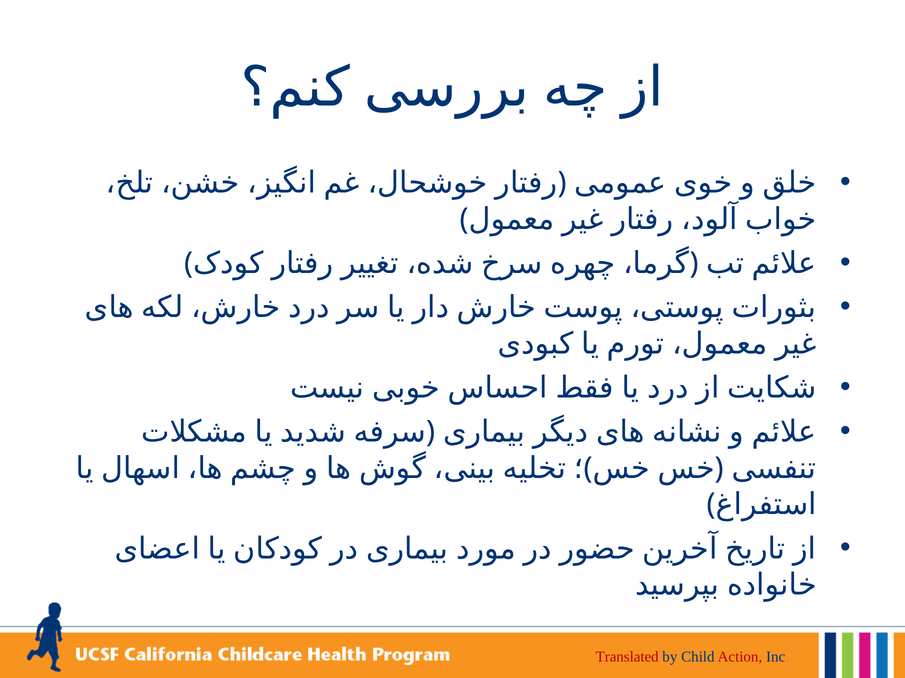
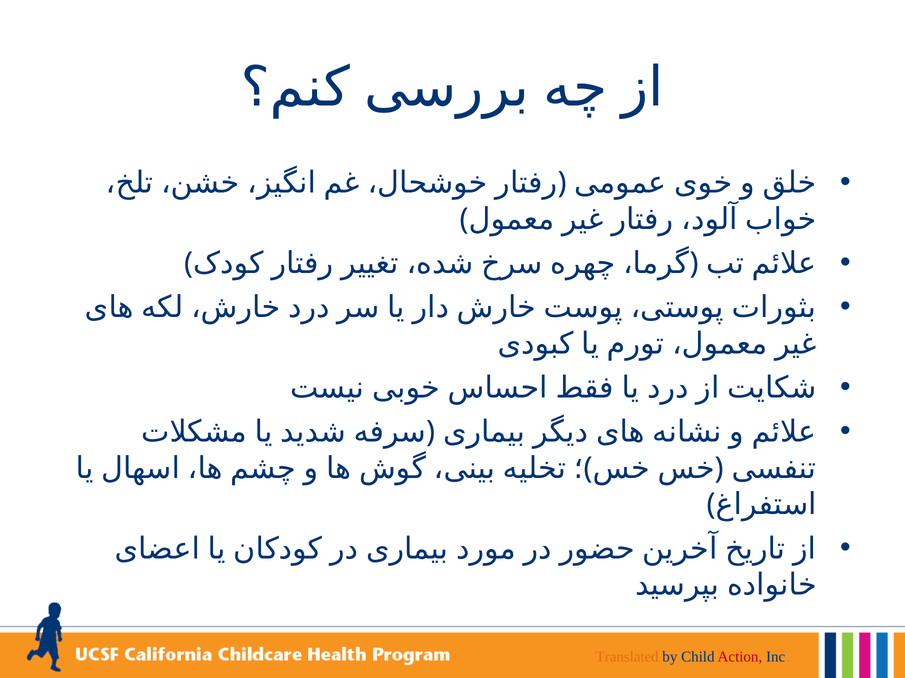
Translated colour: red -> orange (627, 657)
